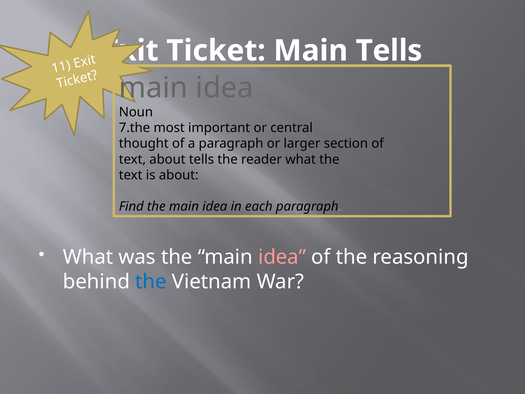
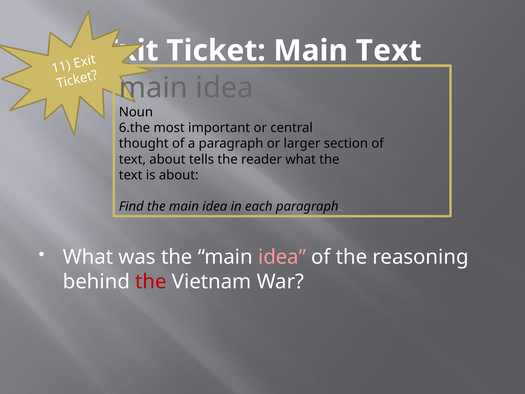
Main Tells: Tells -> Text (389, 51)
7.the: 7.the -> 6.the (134, 128)
the colour: blue -> red (151, 281)
